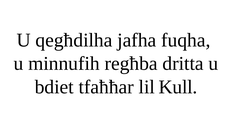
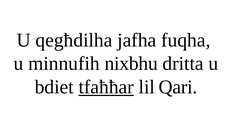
regħba: regħba -> nixbhu (131, 63)
tfaħħar underline: none -> present (106, 87)
Kull: Kull -> Qari (178, 87)
